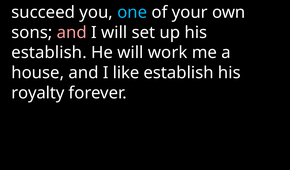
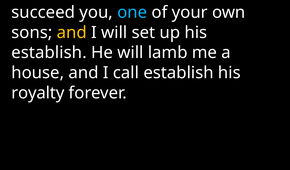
and colour: pink -> yellow (72, 32)
work: work -> lamb (168, 53)
like: like -> call (126, 73)
